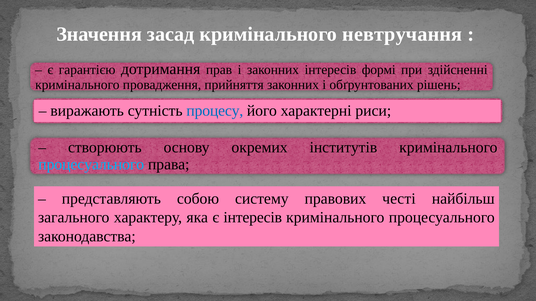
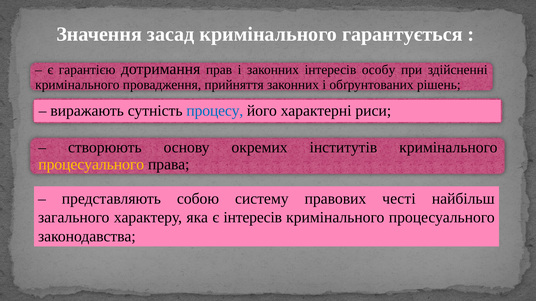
невтручання: невтручання -> гарантується (402, 34)
формі: формі -> особу (379, 70)
процесуального colour: light blue -> yellow (91, 165)
